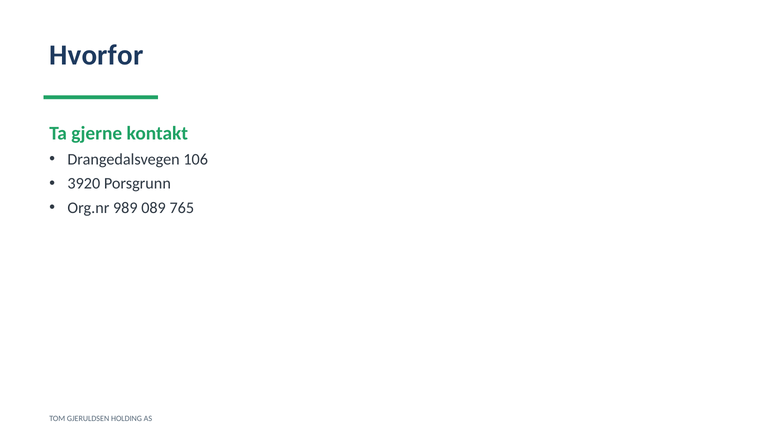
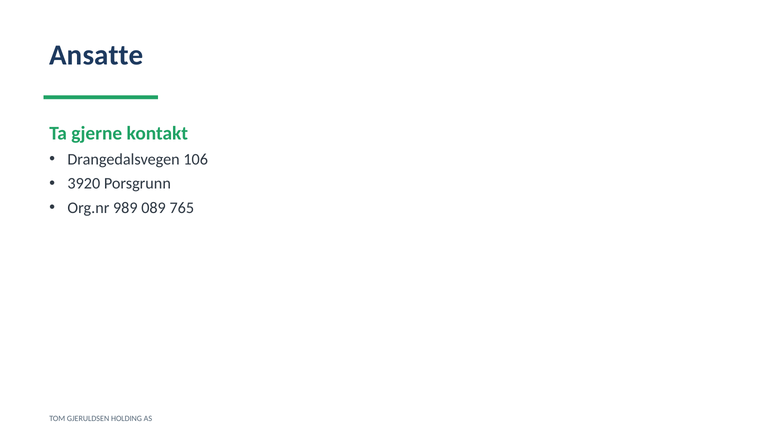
Hvorfor: Hvorfor -> Ansatte (96, 55)
